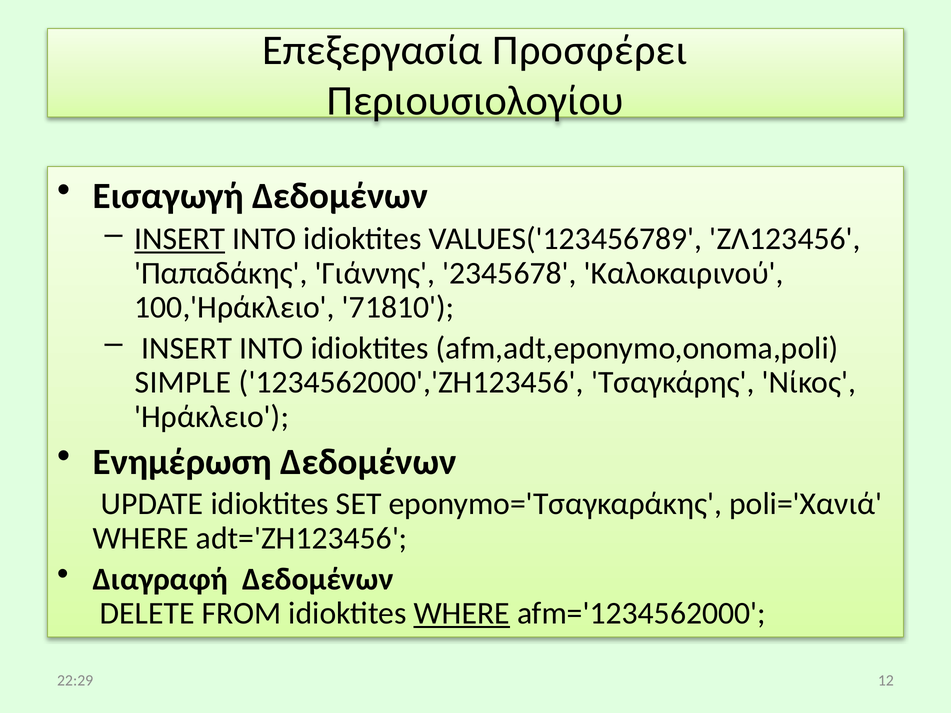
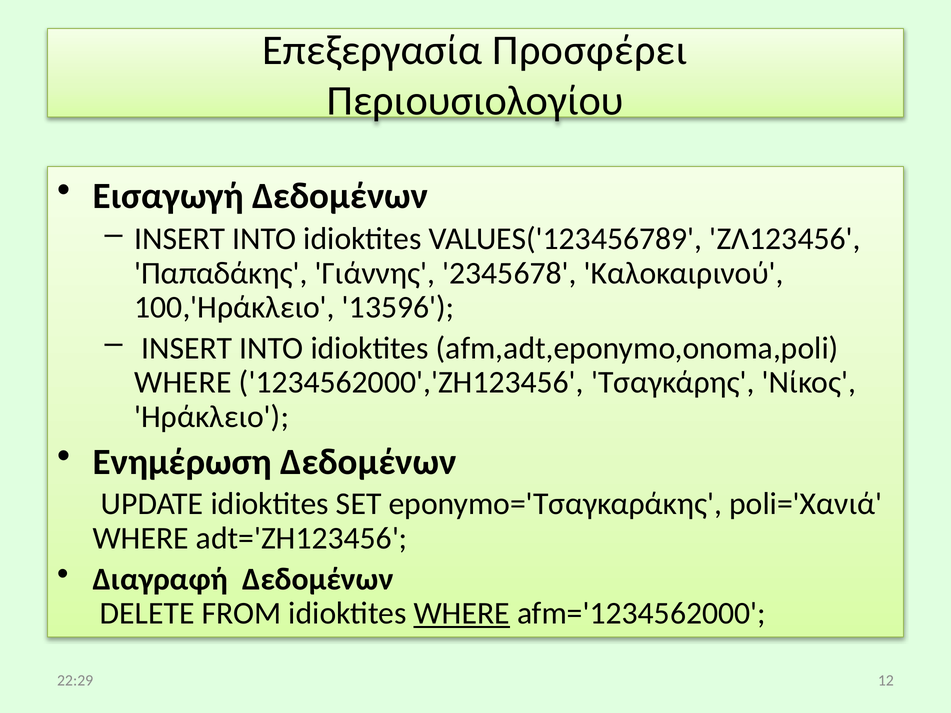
INSERT underline: present -> none (180, 239)
71810: 71810 -> 13596 (398, 307)
SIMPLE: SIMPLE -> WHERE (183, 383)
